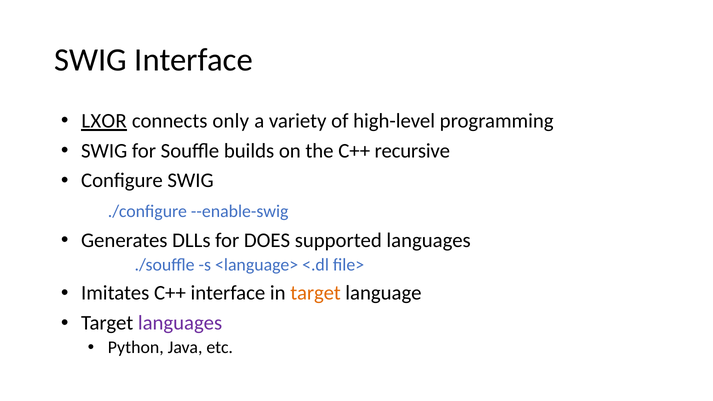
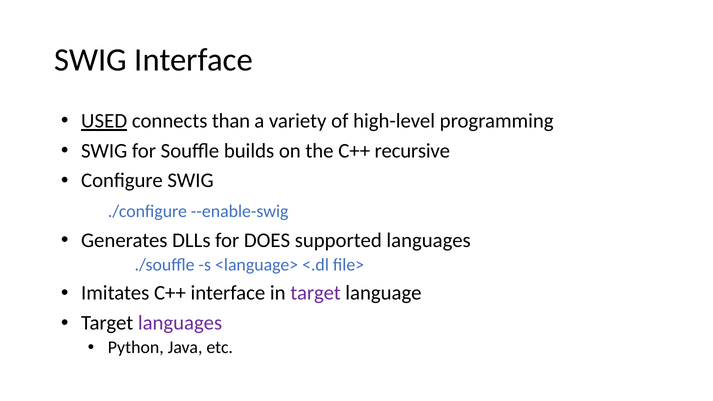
LXOR: LXOR -> USED (104, 121)
only: only -> than (231, 121)
target colour: orange -> purple (316, 293)
